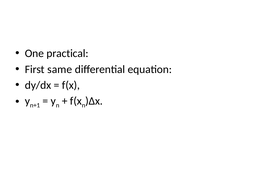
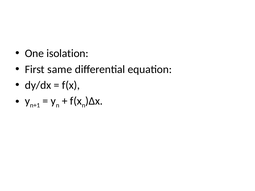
practical: practical -> isolation (68, 53)
